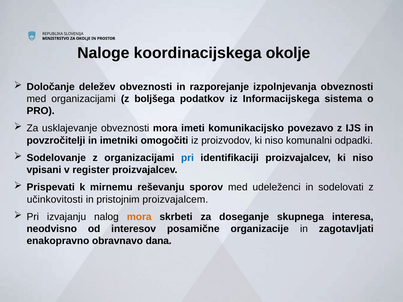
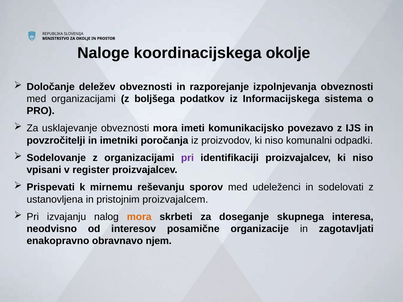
omogočiti: omogočiti -> poročanja (164, 140)
pri colour: blue -> purple (187, 158)
učinkovitosti: učinkovitosti -> ustanovljena (55, 200)
dana: dana -> njem (159, 241)
